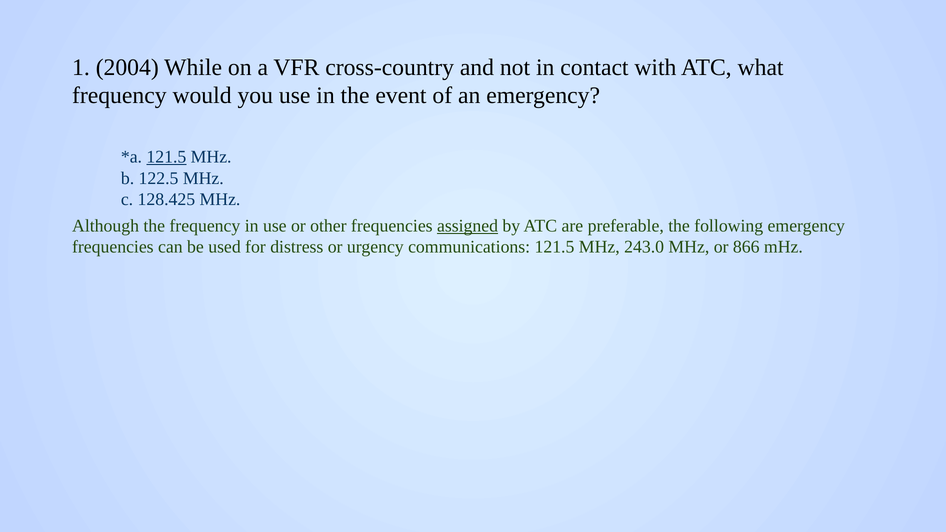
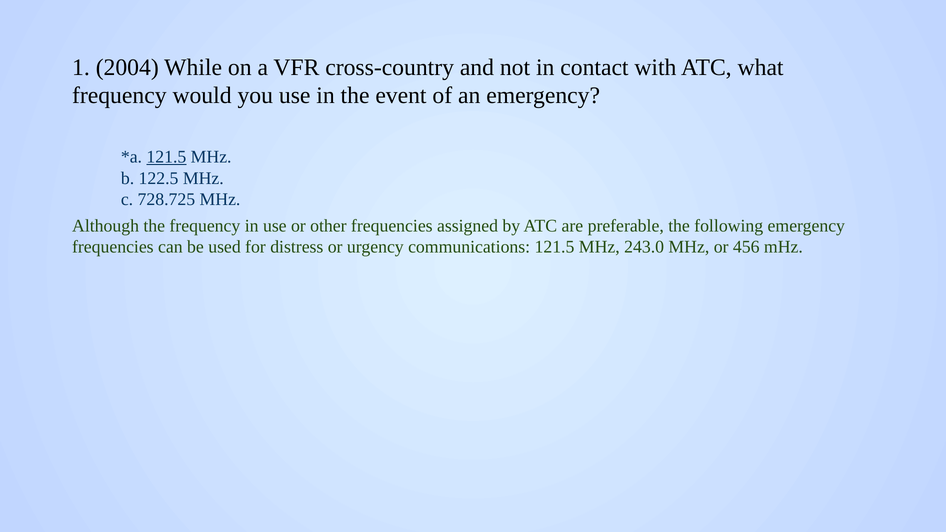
128.425: 128.425 -> 728.725 (166, 200)
assigned underline: present -> none (468, 226)
866: 866 -> 456 (746, 247)
